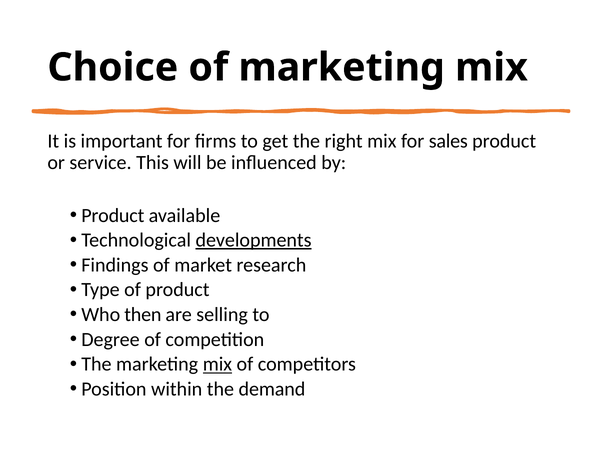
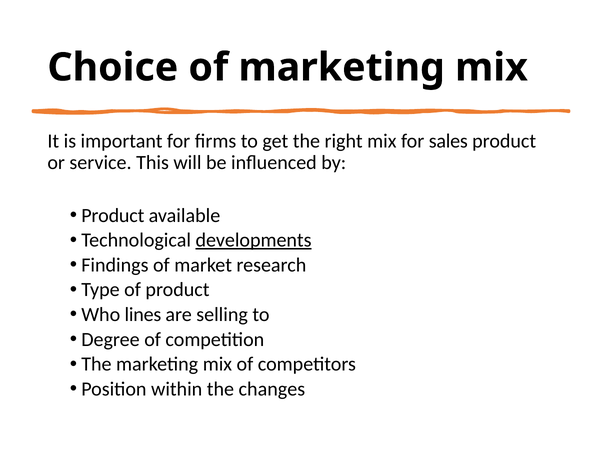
then: then -> lines (143, 314)
mix underline: present -> none (217, 364)
demand: demand -> changes (272, 389)
